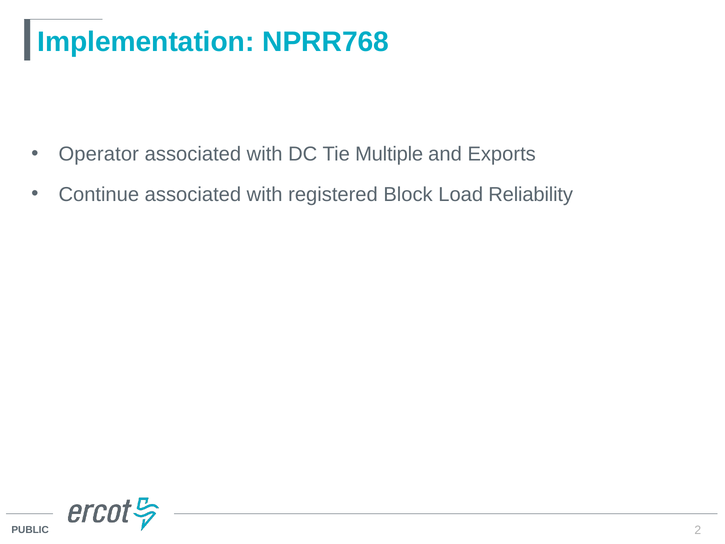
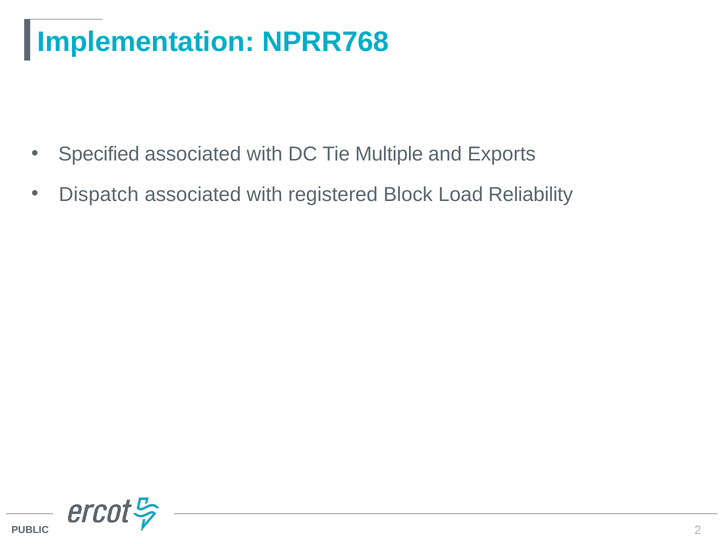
Operator: Operator -> Specified (99, 154)
Continue: Continue -> Dispatch (99, 194)
